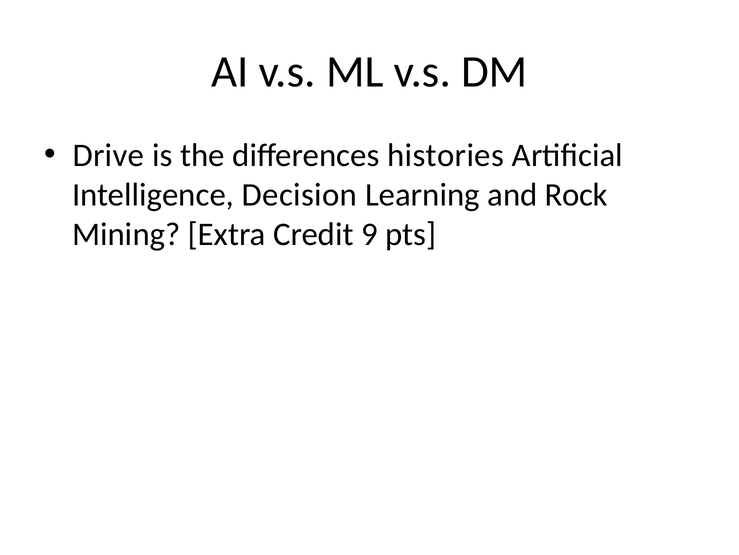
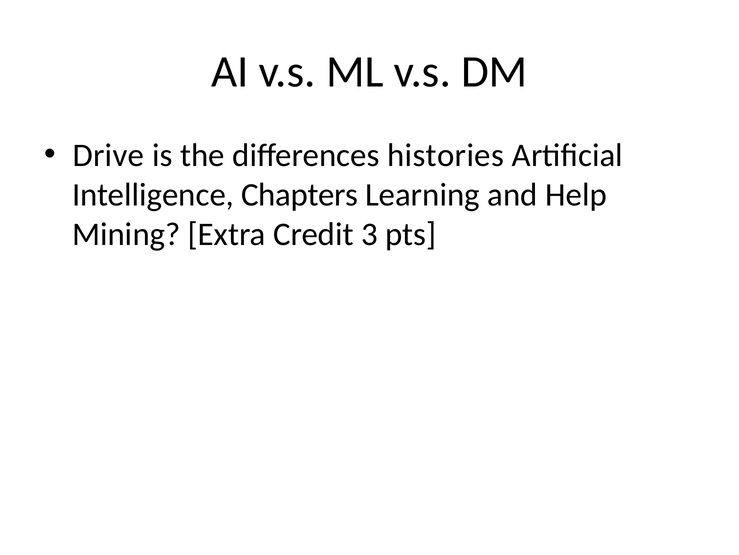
Decision: Decision -> Chapters (300, 194)
Rock: Rock -> Help (576, 194)
9: 9 -> 3 (370, 234)
